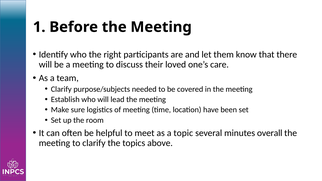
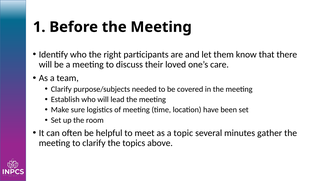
overall: overall -> gather (270, 133)
